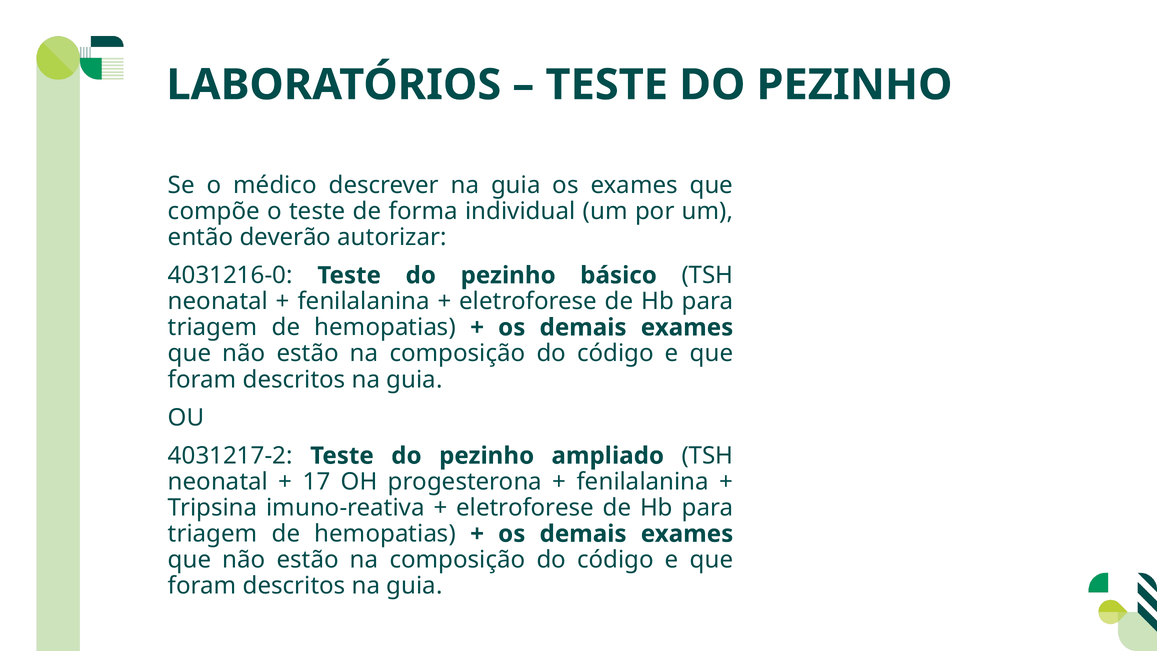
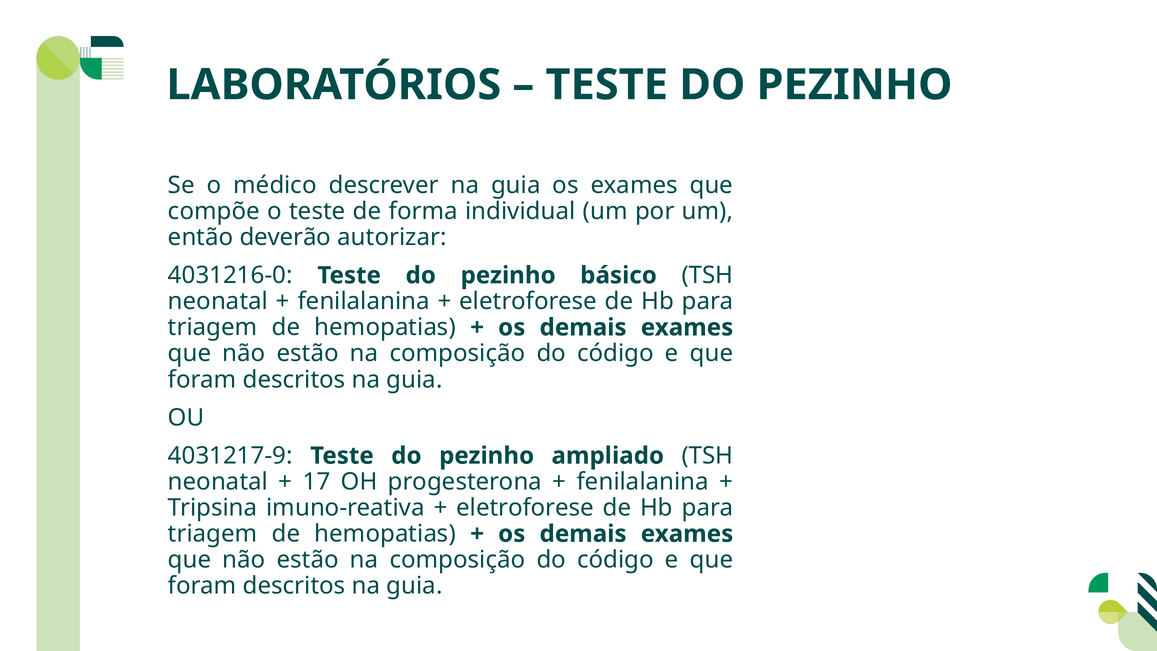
4031217-2: 4031217-2 -> 4031217-9 (230, 456)
